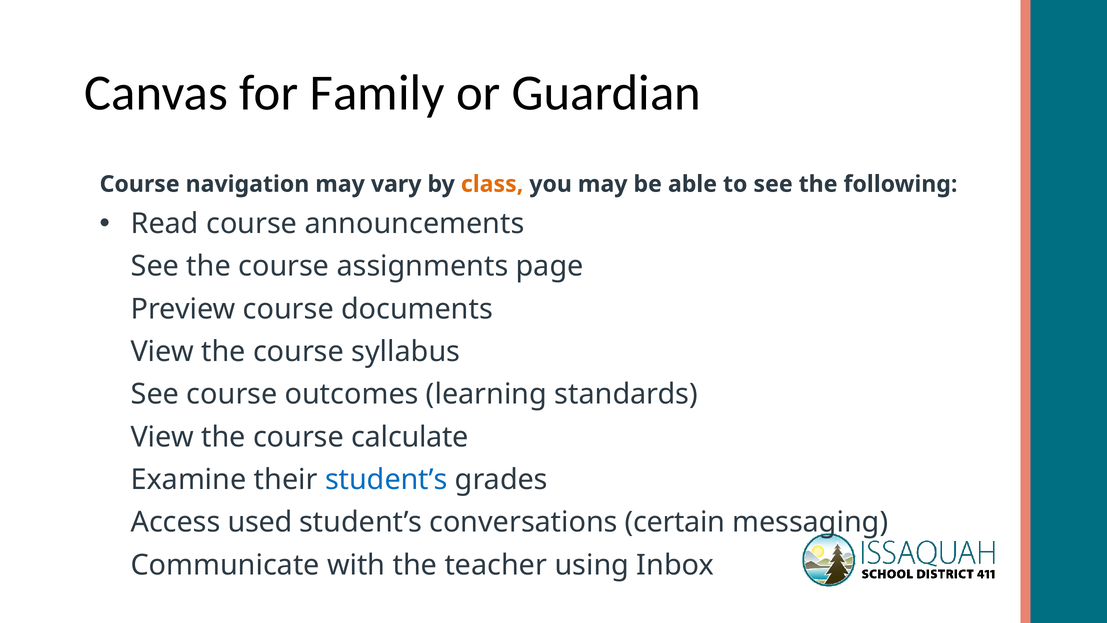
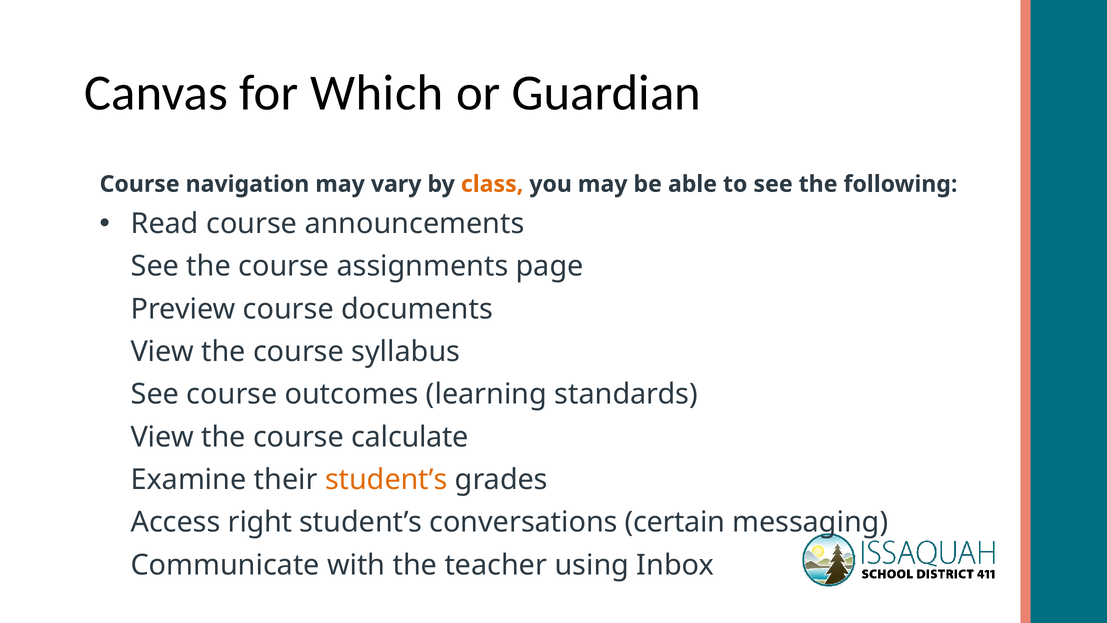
Family: Family -> Which (377, 93)
student’s colour: blue -> orange (386, 480)
used: used -> right (260, 522)
